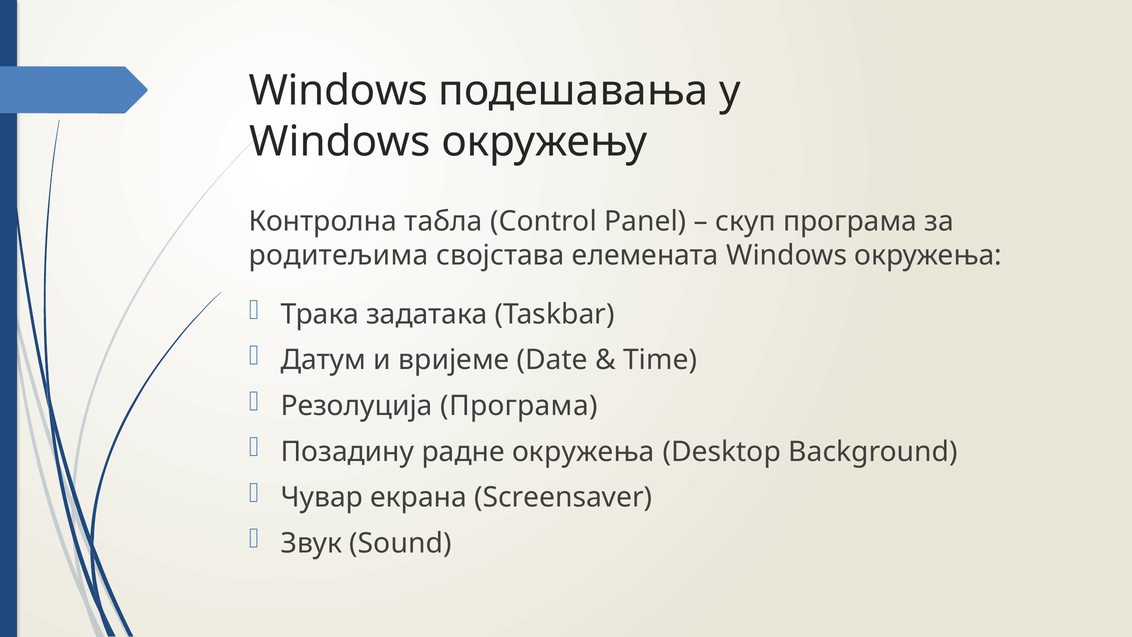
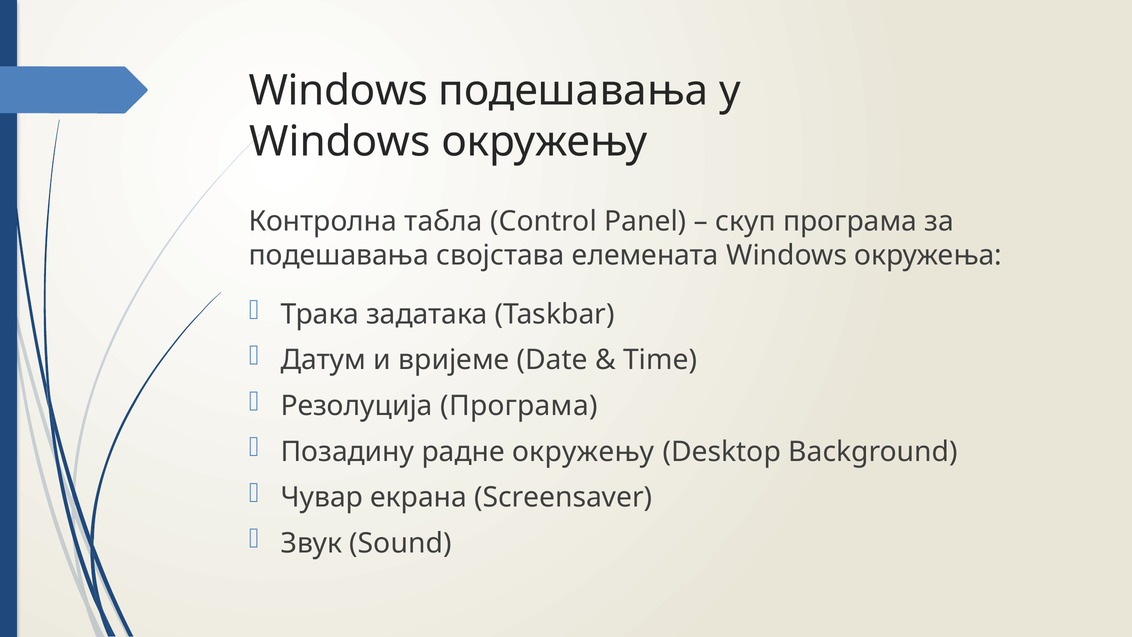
родитељима: родитељима -> подешавања (339, 255)
радне окружења: окружења -> окружењу (583, 452)
